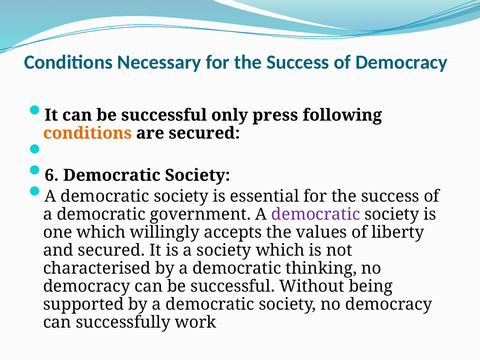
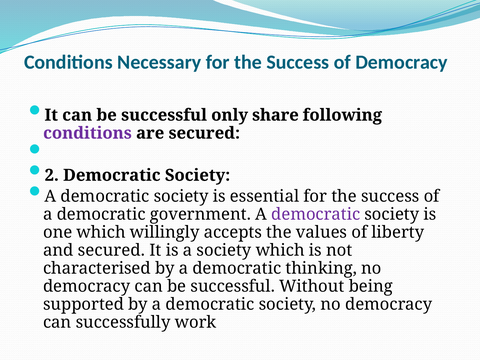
press: press -> share (275, 115)
conditions colour: orange -> purple (87, 133)
6: 6 -> 2 (52, 175)
